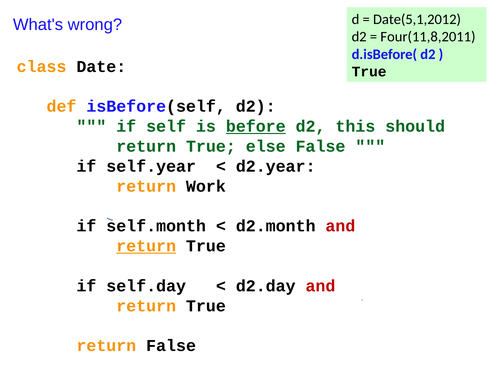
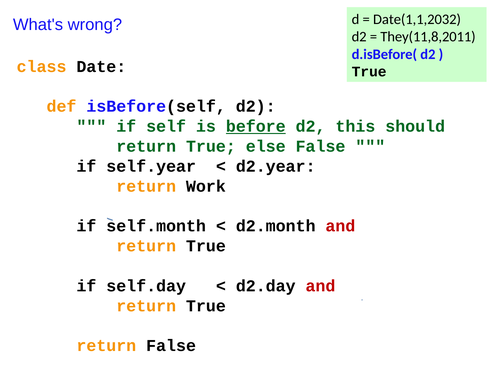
Date(5,1,2012: Date(5,1,2012 -> Date(1,1,2032 (417, 19)
Four(11,8,2011: Four(11,8,2011 -> They(11,8,2011 (428, 37)
return underline: present -> none (146, 246)
